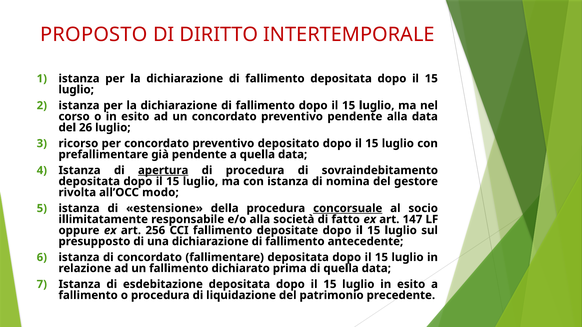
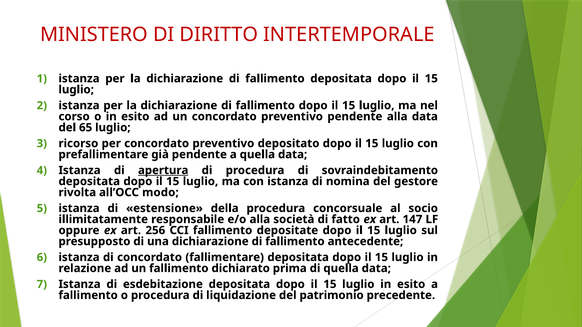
PROPOSTO: PROPOSTO -> MINISTERO (94, 35)
26: 26 -> 65 (86, 128)
concorsuale underline: present -> none (348, 209)
